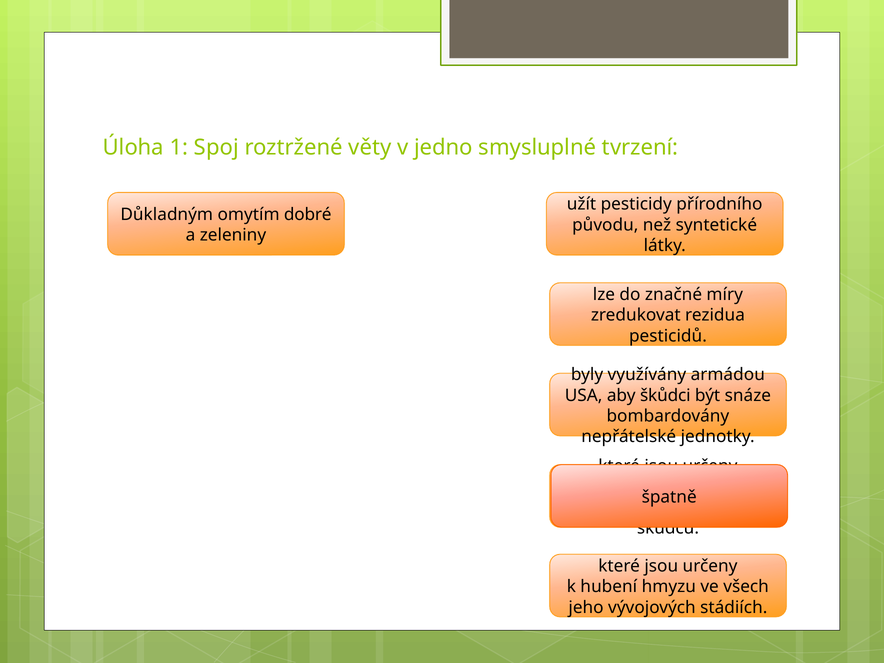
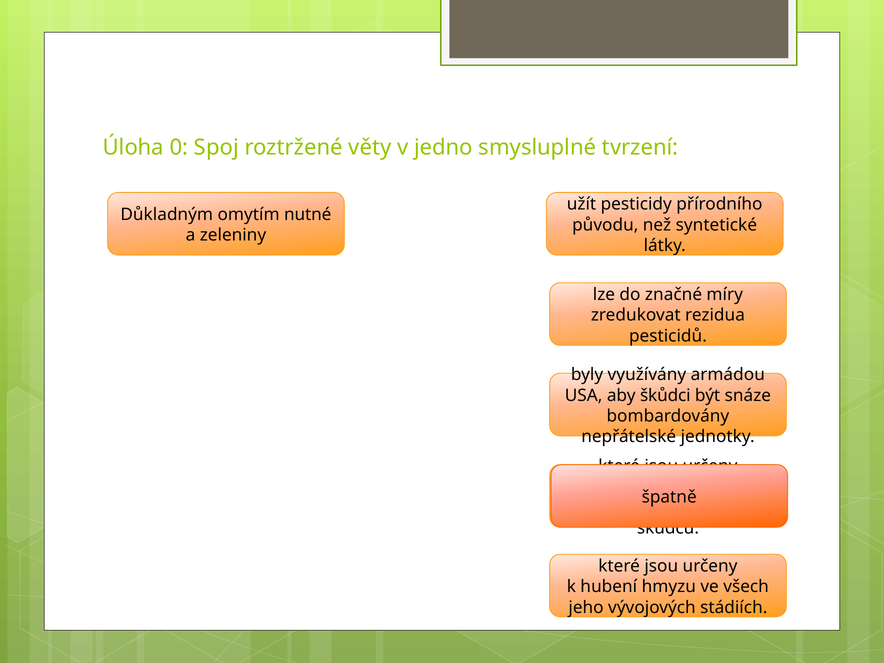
1: 1 -> 0 (179, 147)
dobré: dobré -> nutné (308, 215)
